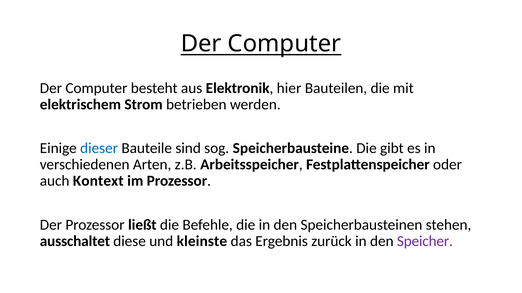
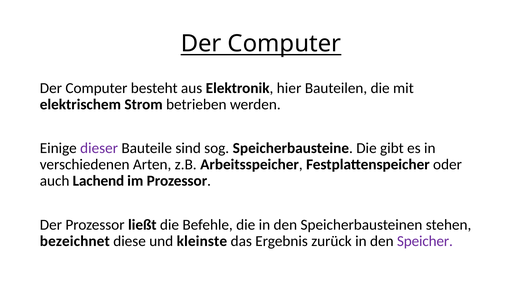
dieser colour: blue -> purple (99, 148)
Kontext: Kontext -> Lachend (98, 181)
ausschaltet: ausschaltet -> bezeichnet (75, 242)
